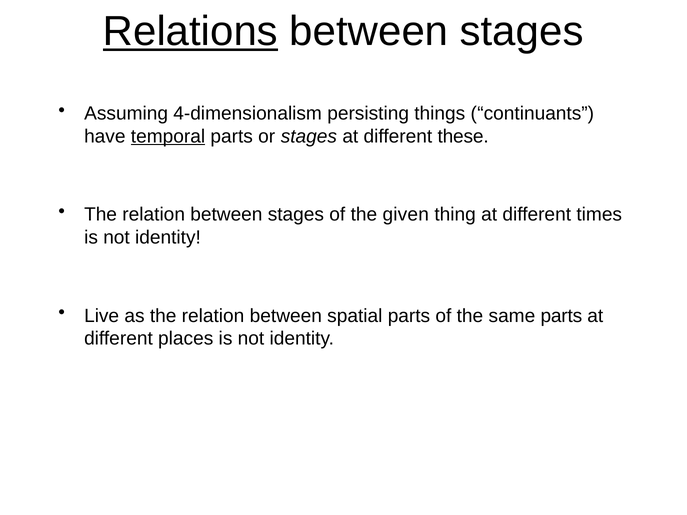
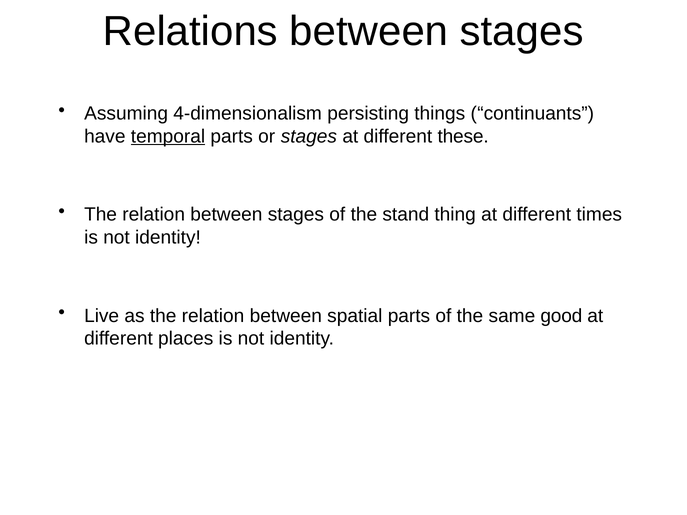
Relations underline: present -> none (190, 32)
given: given -> stand (406, 215)
same parts: parts -> good (561, 316)
